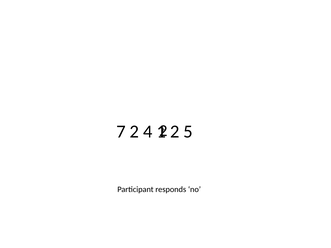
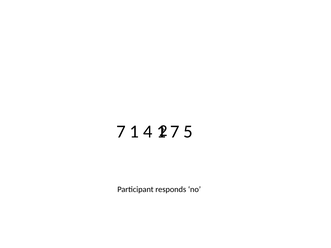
7 2: 2 -> 1 (134, 132)
2: 2 -> 7 (175, 132)
